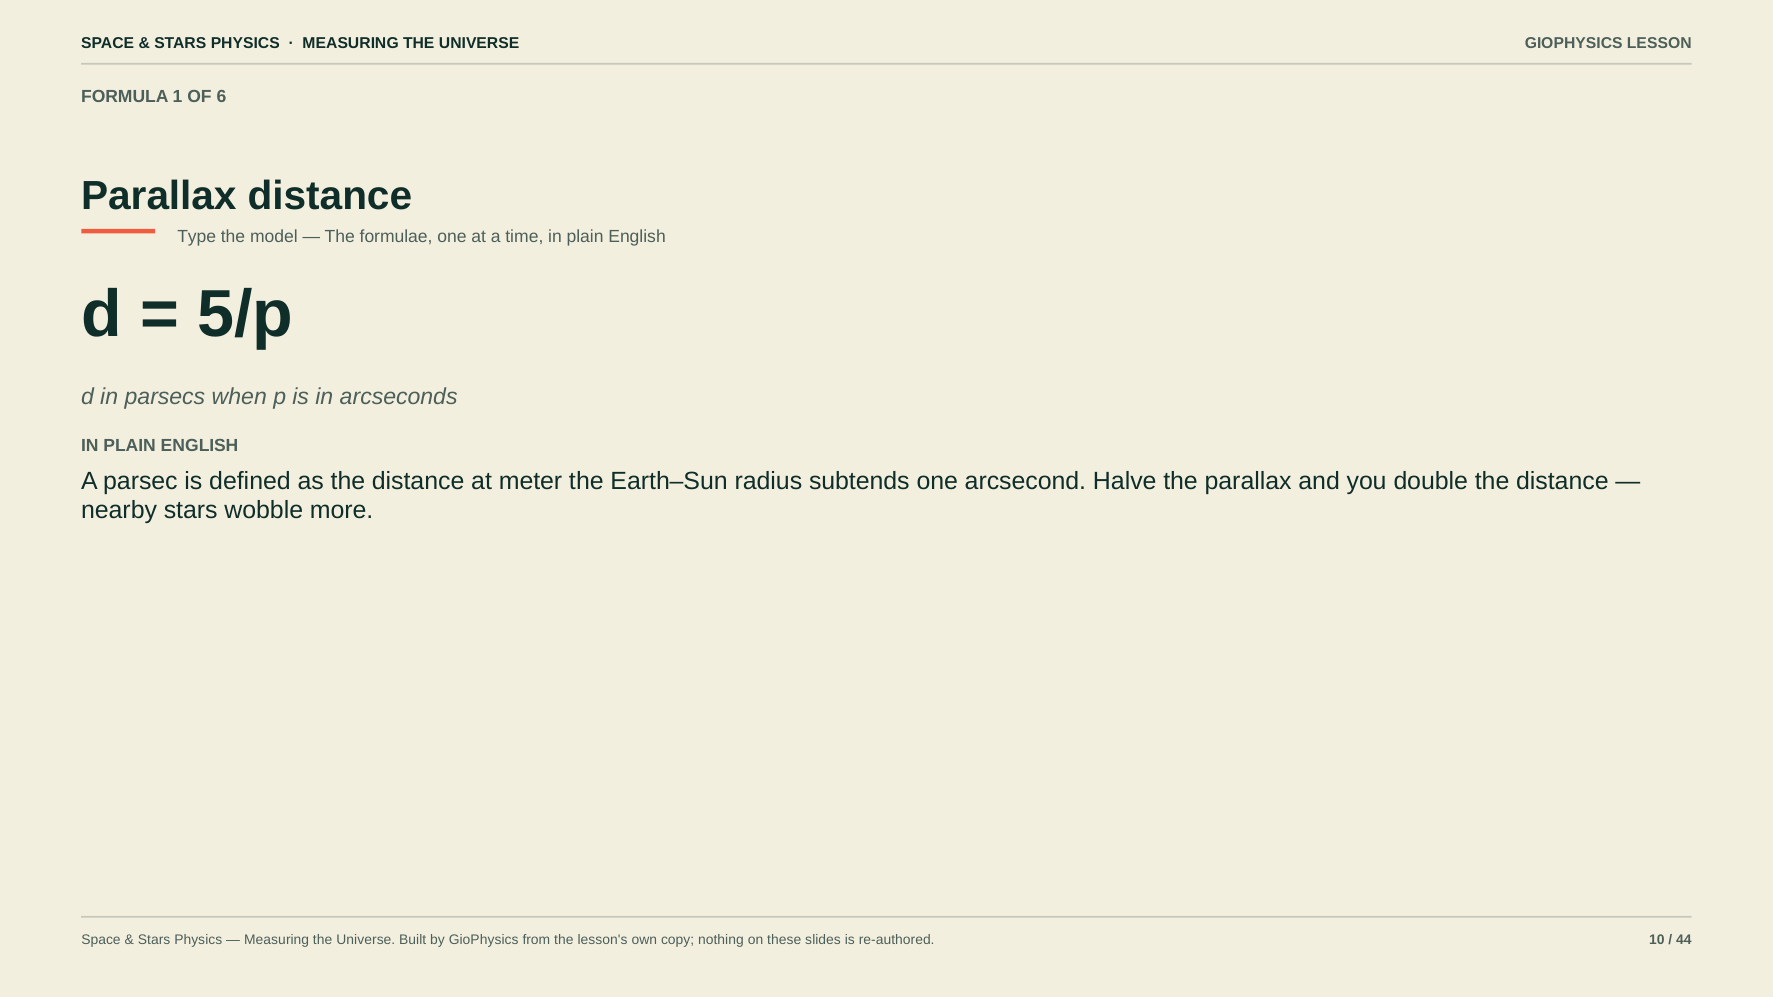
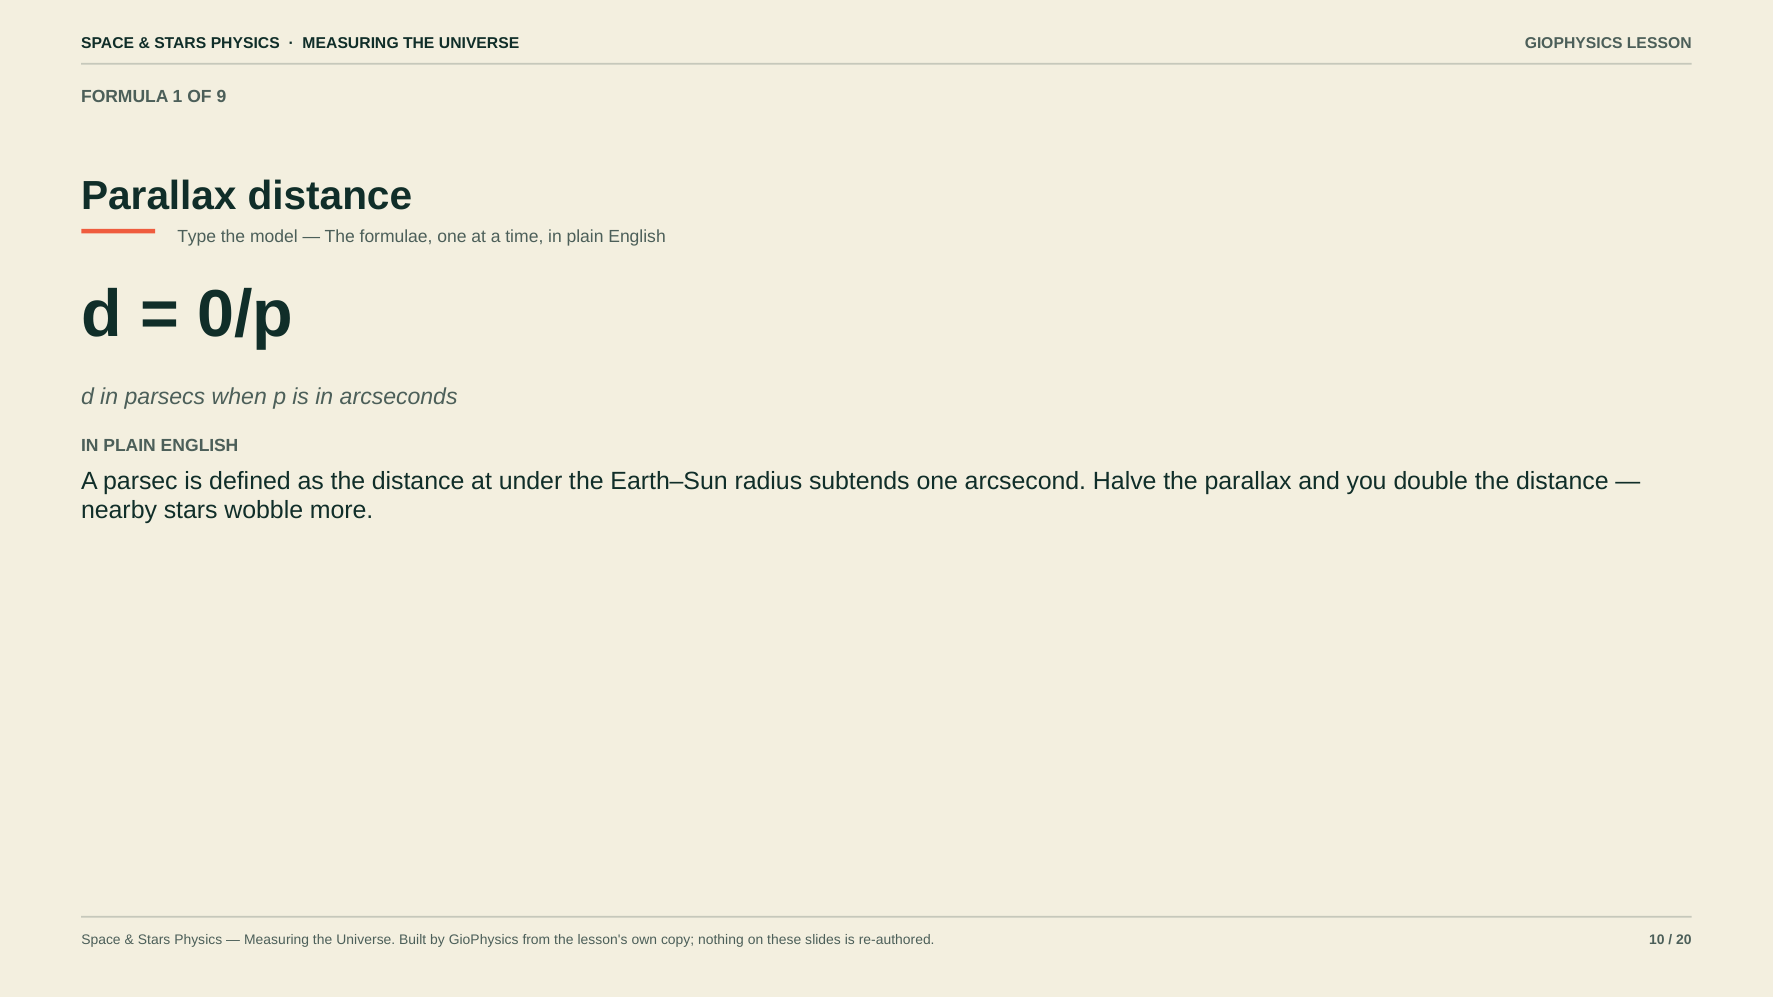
6: 6 -> 9 (221, 97)
5/p: 5/p -> 0/p (245, 314)
meter: meter -> under (531, 481)
44: 44 -> 20 (1684, 940)
